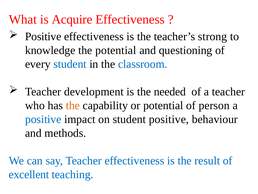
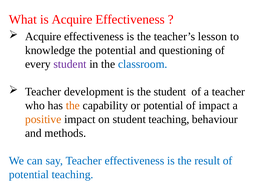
Positive: Positive -> Acquire (43, 36)
strong: strong -> lesson (213, 36)
student colour: blue -> purple (70, 64)
the needed: needed -> student (170, 92)
of person: person -> impact (214, 105)
positive colour: blue -> orange (43, 119)
student positive: positive -> teaching (169, 119)
excellent: excellent -> potential (29, 174)
